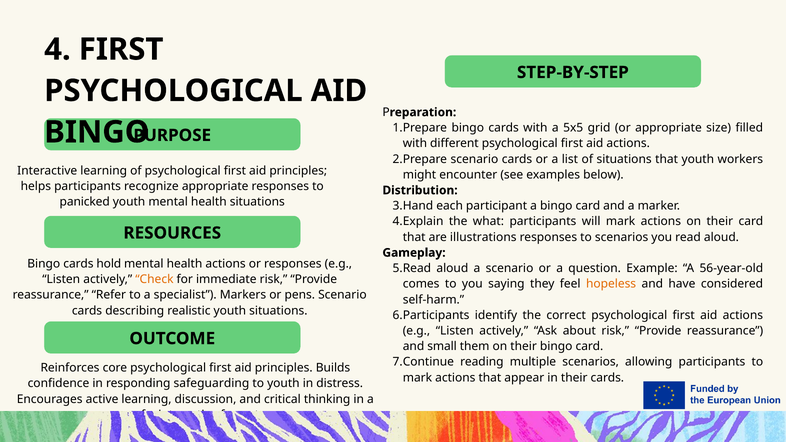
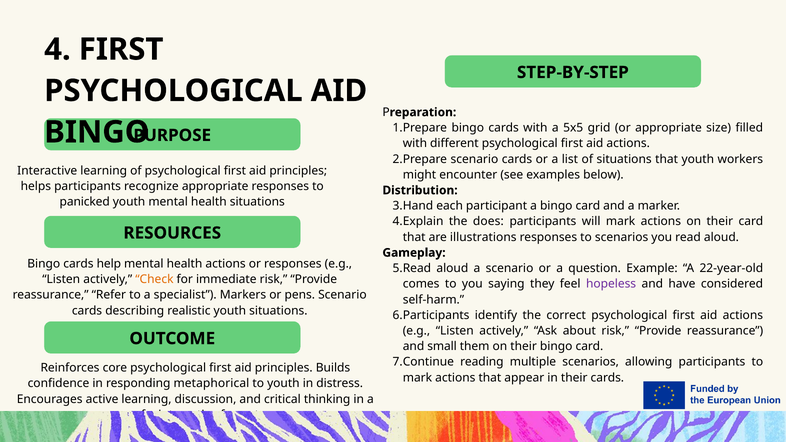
what: what -> does (488, 222)
hold: hold -> help (109, 264)
56-year-old: 56-year-old -> 22-year-old (731, 268)
hopeless colour: orange -> purple (611, 284)
safeguarding: safeguarding -> metaphorical (211, 384)
